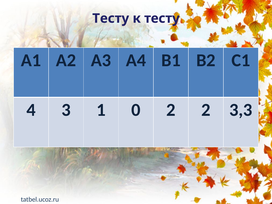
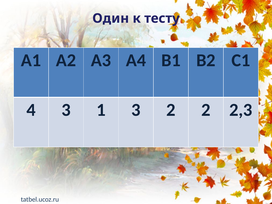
Тесту: Тесту -> Один (111, 18)
1 0: 0 -> 3 (136, 110)
3,3: 3,3 -> 2,3 (241, 110)
